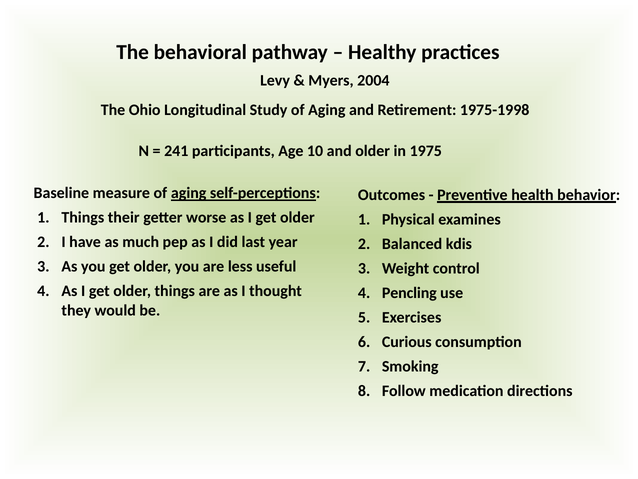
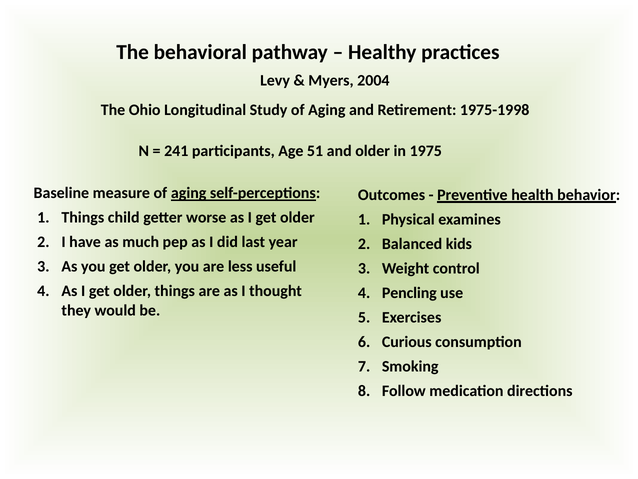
10: 10 -> 51 (315, 151)
their: their -> child (124, 217)
kdis: kdis -> kids (459, 244)
